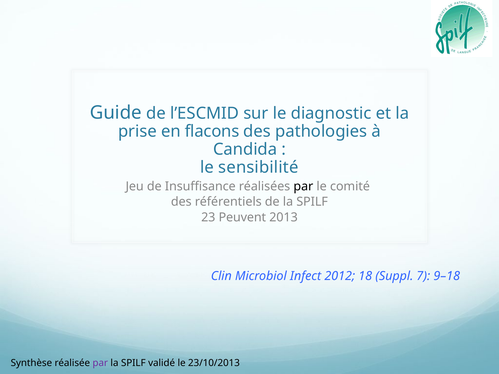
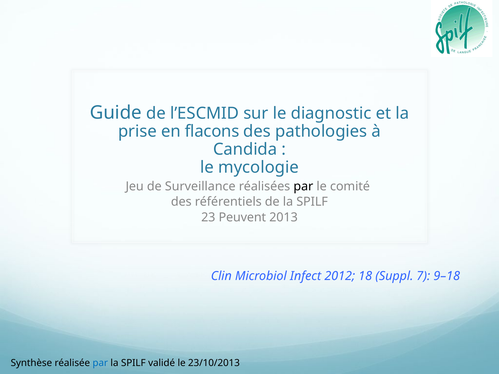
sensibilité: sensibilité -> mycologie (258, 167)
Insuffisance: Insuffisance -> Surveillance (200, 186)
par colour: purple -> blue (100, 363)
